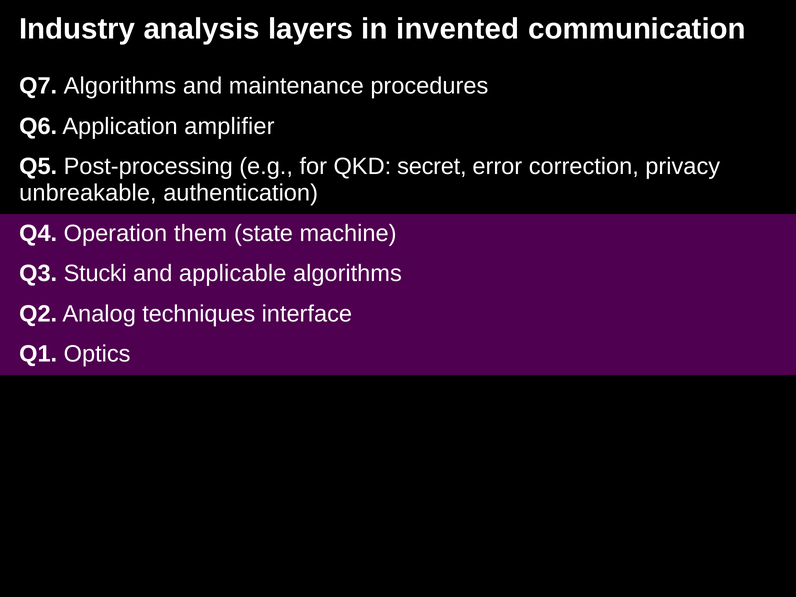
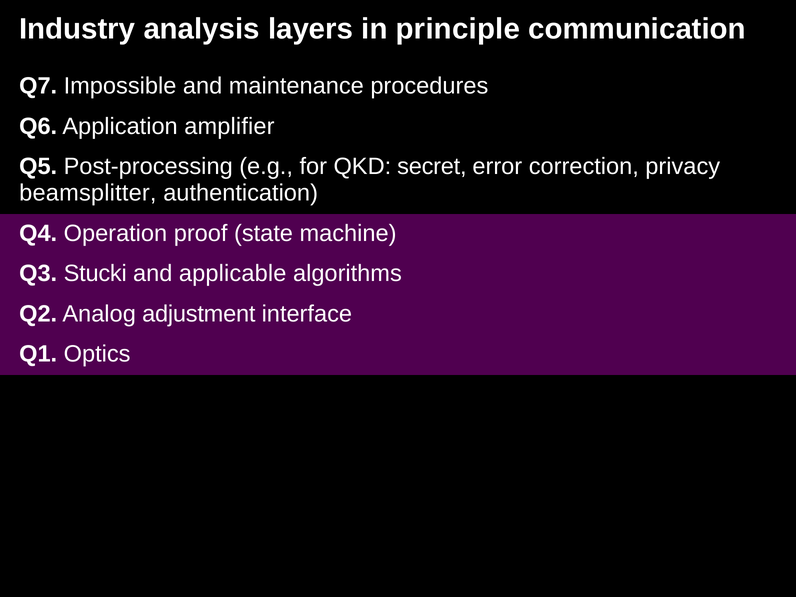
invented: invented -> principle (458, 29)
Q7 Algorithms: Algorithms -> Impossible (120, 86)
unbreakable: unbreakable -> beamsplitter (88, 193)
them: them -> proof (201, 233)
techniques: techniques -> adjustment (199, 314)
